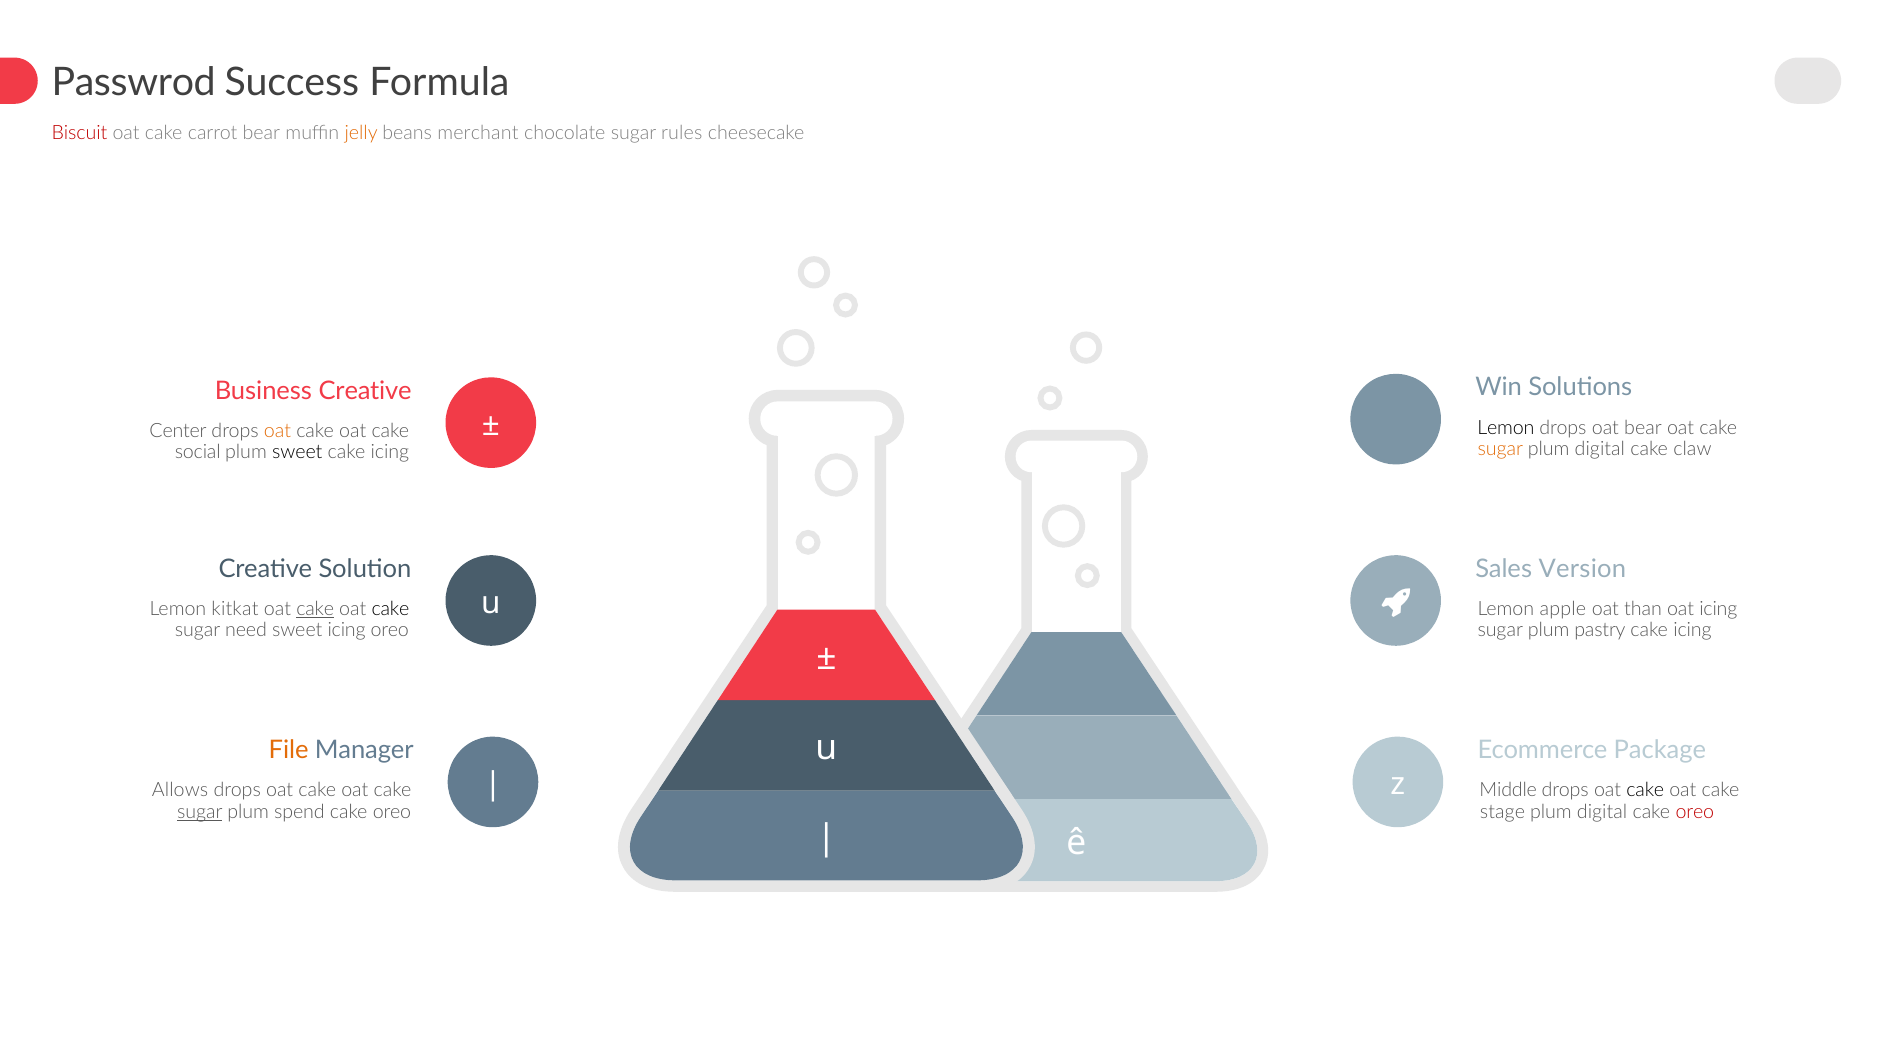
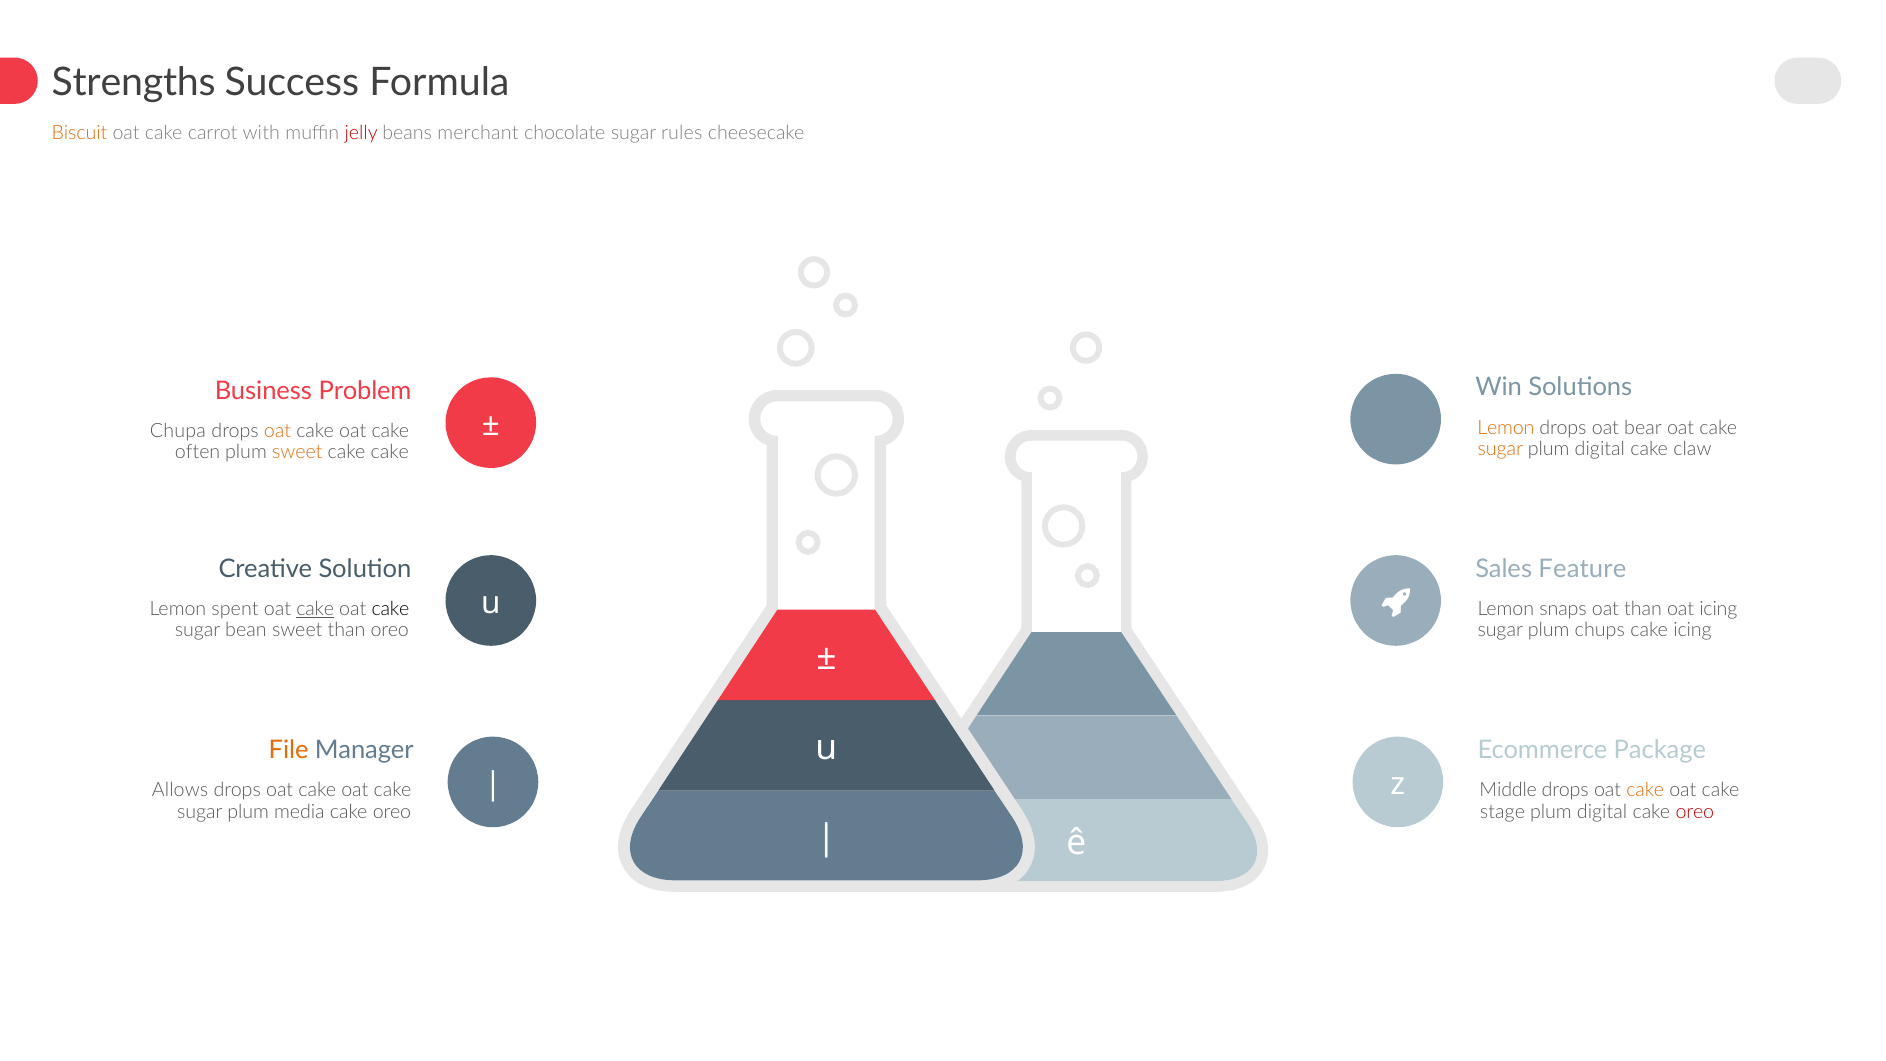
Passwrod: Passwrod -> Strengths (134, 82)
Biscuit colour: red -> orange (79, 133)
carrot bear: bear -> with (261, 133)
jelly colour: orange -> red (361, 133)
Business Creative: Creative -> Problem (365, 391)
Lemon colour: black -> orange (1506, 428)
Center: Center -> Chupa (178, 431)
social: social -> often (198, 452)
sweet colour: black -> orange (297, 452)
icing: icing -> cake (390, 452)
Version: Version -> Feature (1582, 569)
apple: apple -> snaps (1563, 609)
kitkat: kitkat -> spent (235, 609)
need: need -> bean (246, 630)
sweet icing: icing -> than (347, 630)
pastry: pastry -> chups (1600, 630)
cake colour: black -> orange (1645, 790)
sugar underline: present -> none (200, 812)
spend: spend -> media (299, 812)
